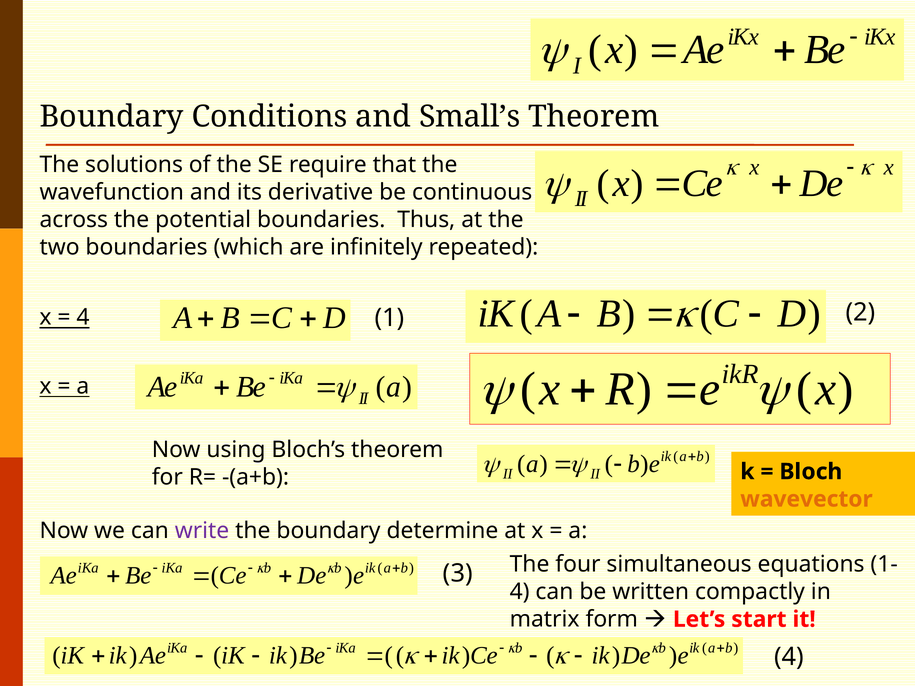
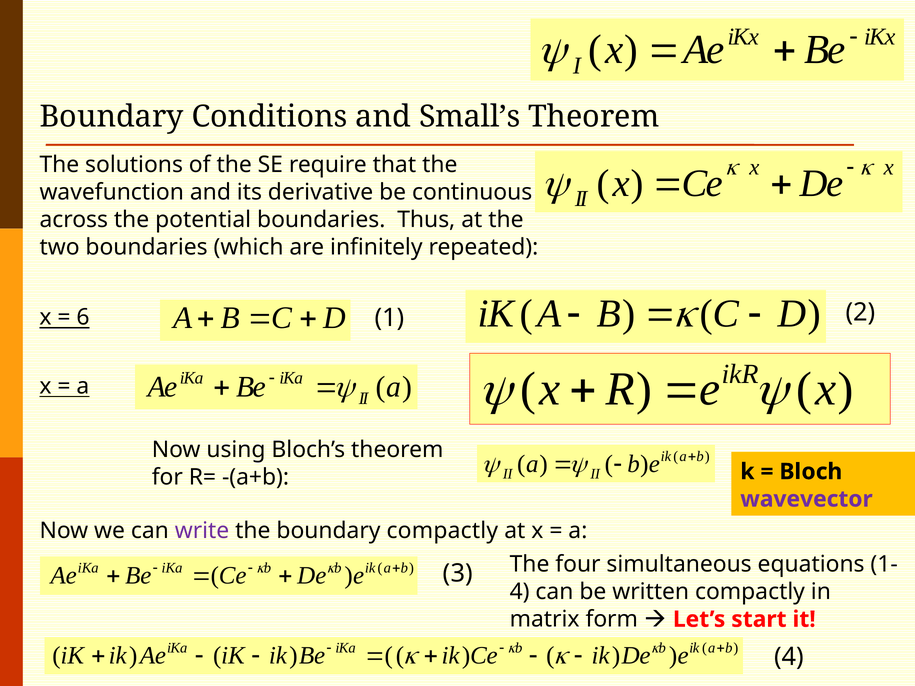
4: 4 -> 6 (83, 317)
wavevector colour: orange -> purple (806, 499)
boundary determine: determine -> compactly (442, 531)
